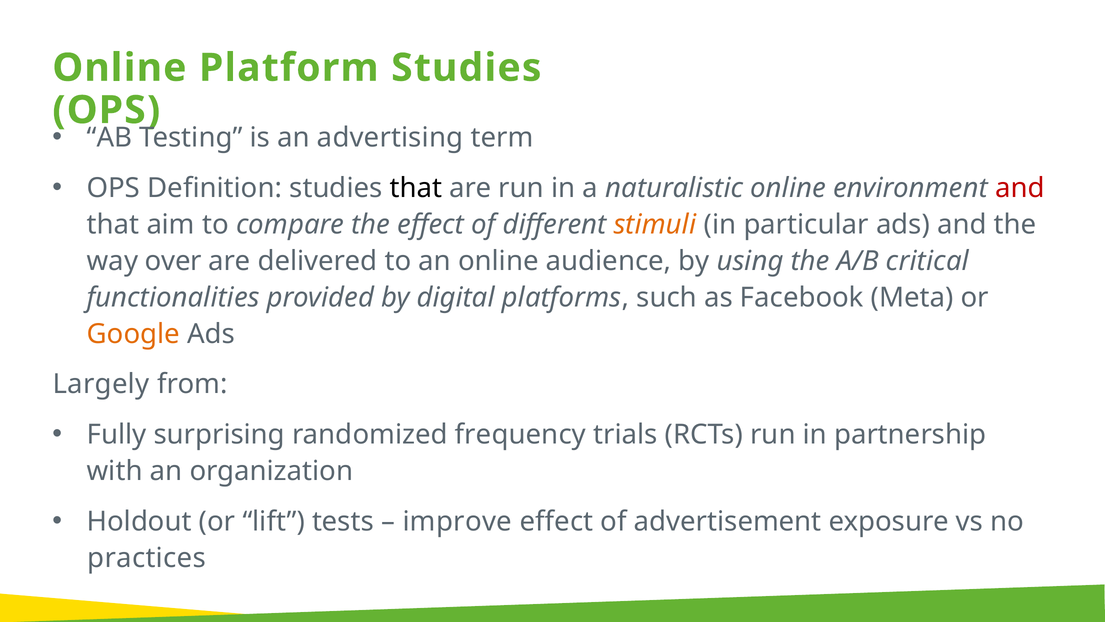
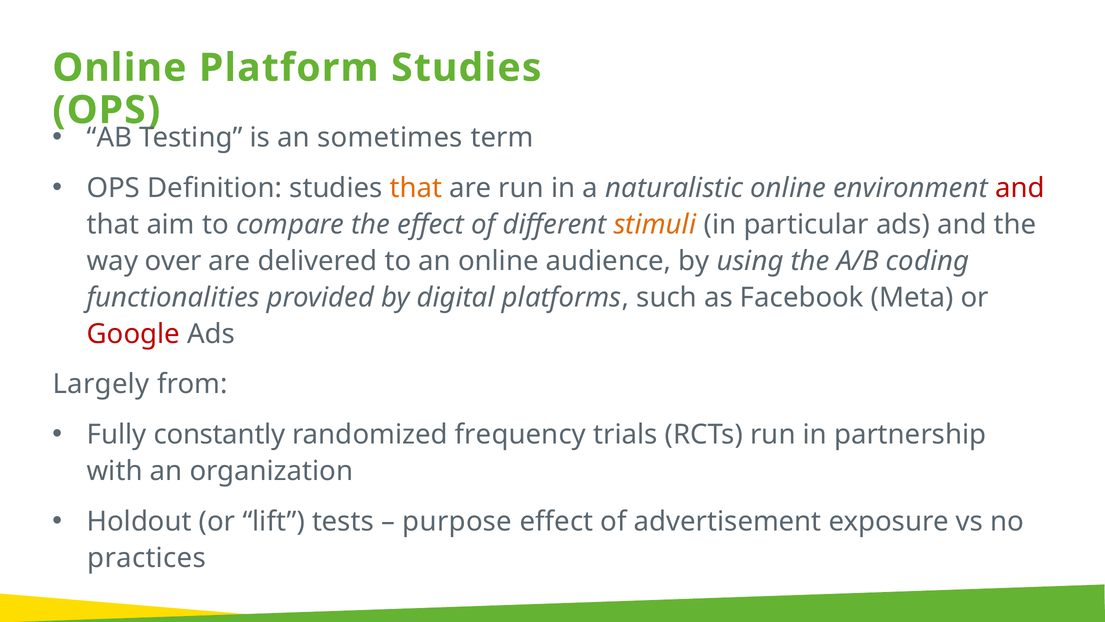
advertising: advertising -> sometimes (390, 138)
that colour: black -> orange (416, 188)
critical: critical -> coding (928, 261)
Google colour: orange -> red (133, 334)
surprising: surprising -> constantly (219, 434)
improve: improve -> purpose (457, 521)
